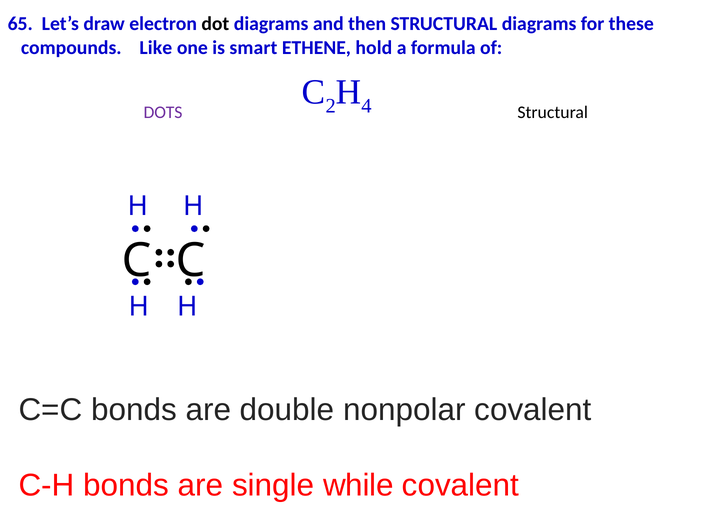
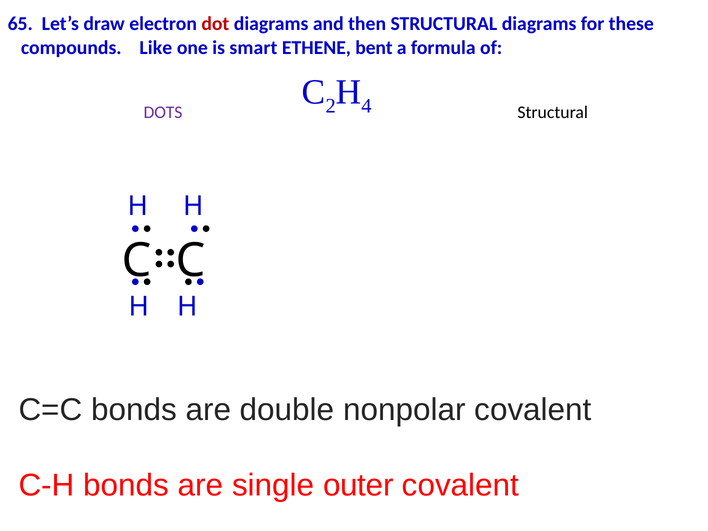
dot colour: black -> red (215, 24)
hold: hold -> bent (374, 48)
while: while -> outer (358, 486)
